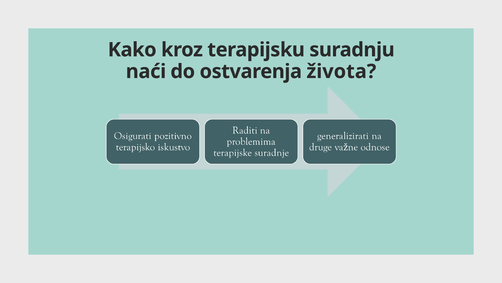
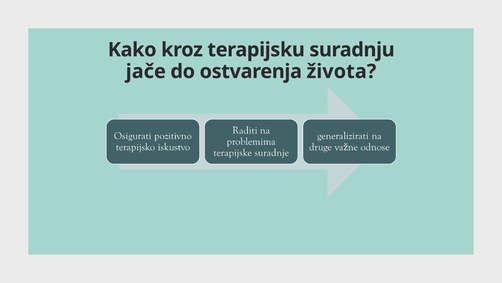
naći: naći -> jače (146, 71)
